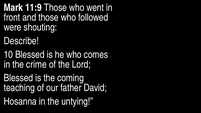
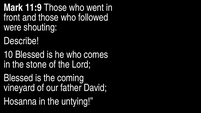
crime: crime -> stone (36, 64)
teaching: teaching -> vineyard (19, 88)
